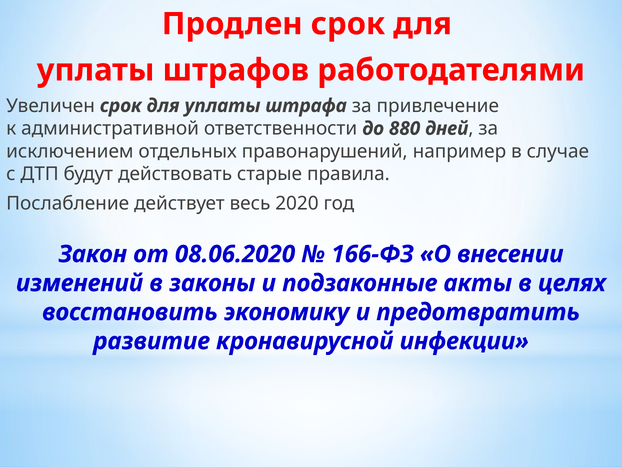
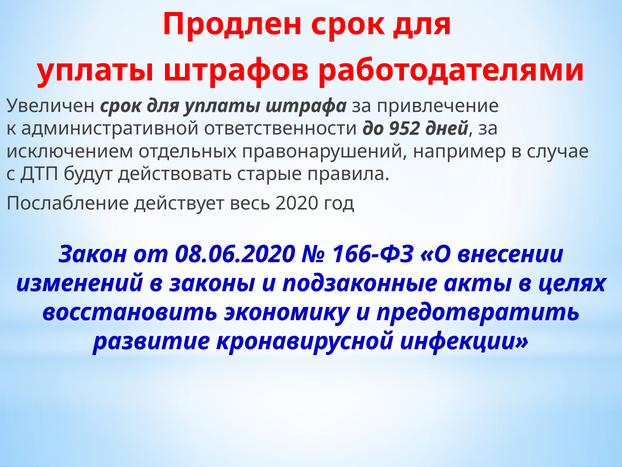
880: 880 -> 952 (405, 128)
